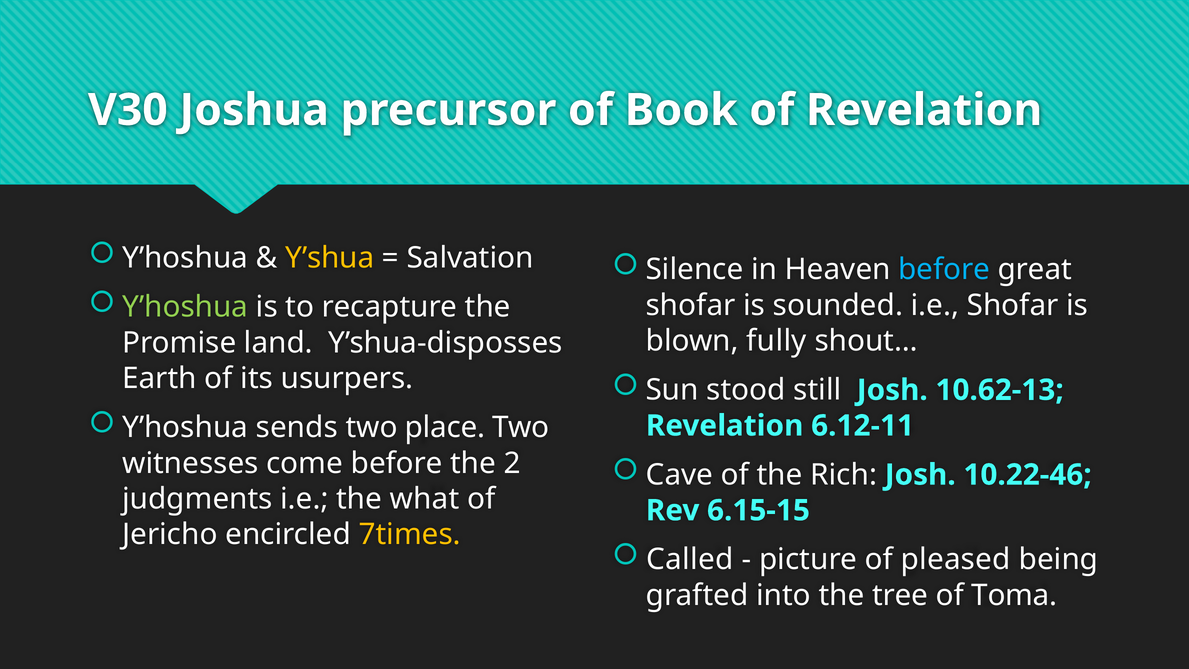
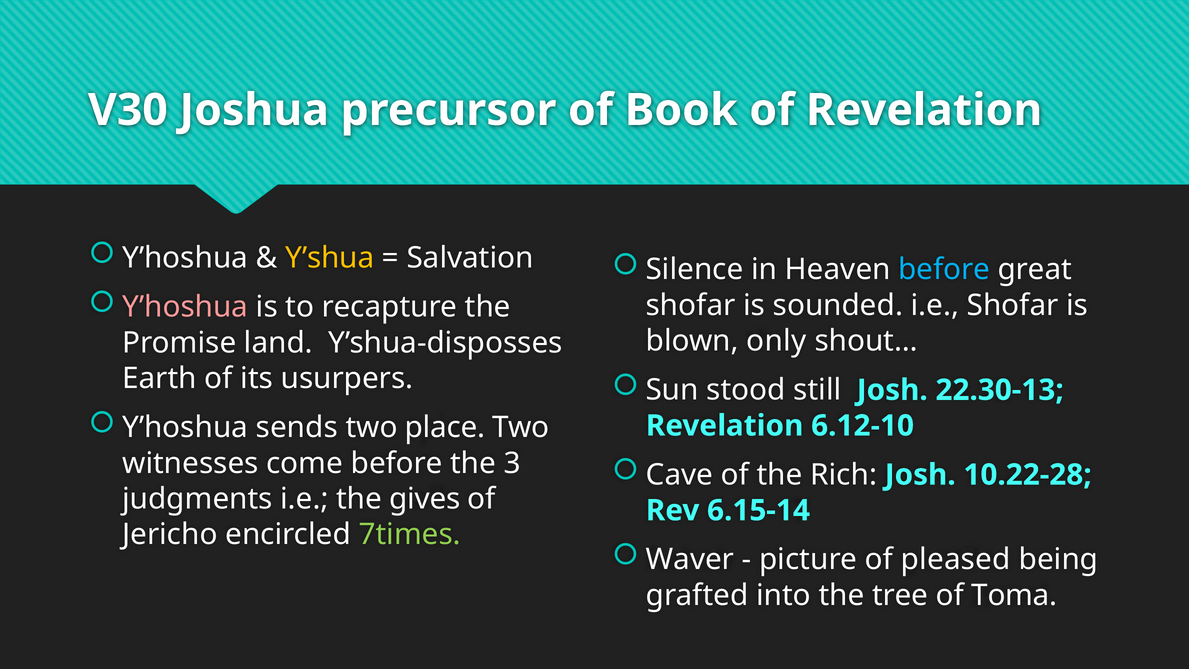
Y’hoshua colour: light green -> pink (185, 307)
fully: fully -> only (777, 341)
10.62-13: 10.62-13 -> 22.30-13 (1000, 390)
6.12-11: 6.12-11 -> 6.12-10 (863, 426)
2: 2 -> 3 (512, 463)
10.22-46: 10.22-46 -> 10.22-28 (1028, 475)
what: what -> gives (425, 499)
6.15-15: 6.15-15 -> 6.15-14 (758, 510)
7times colour: yellow -> light green (410, 534)
Called: Called -> Waver (690, 559)
